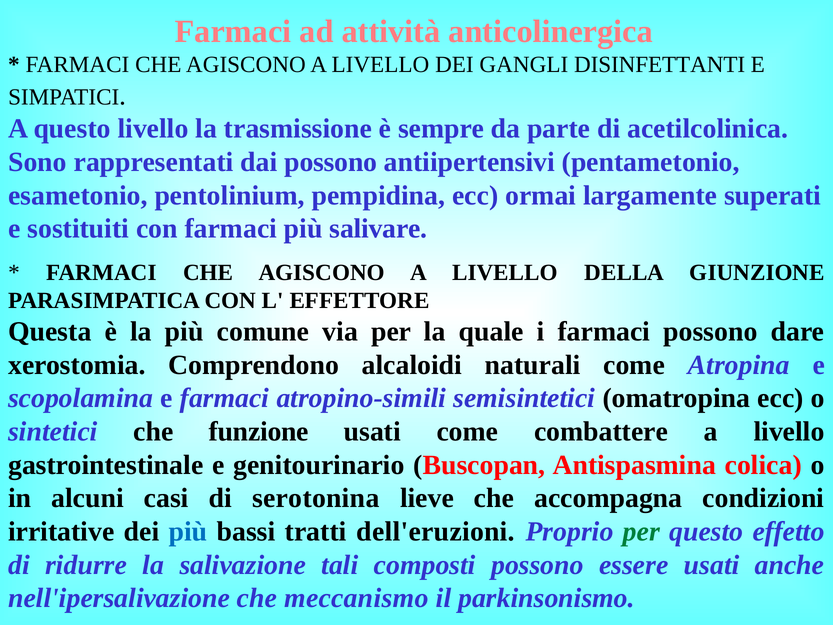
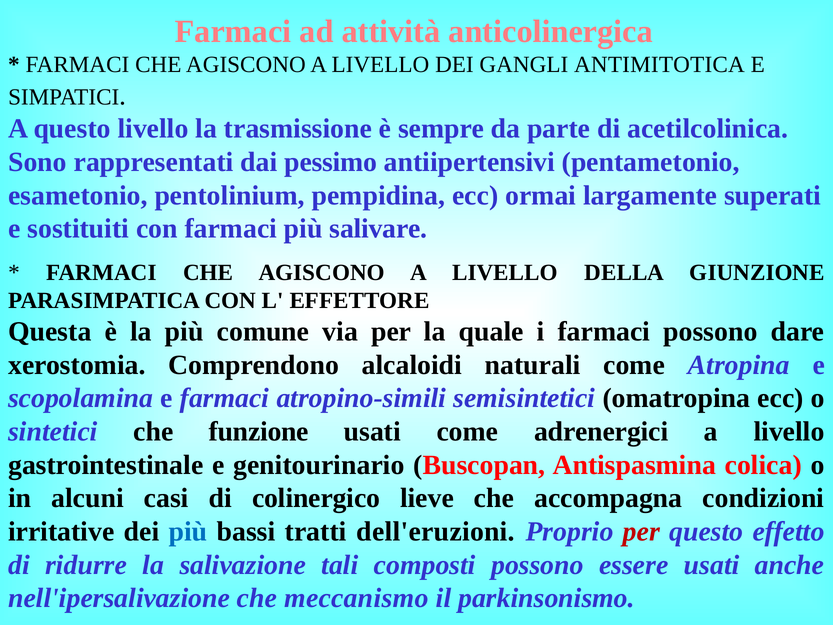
DISINFETTANTI: DISINFETTANTI -> ANTIMITOTICA (659, 64)
dai possono: possono -> pessimo (331, 162)
combattere: combattere -> adrenergici (601, 431)
serotonina: serotonina -> colinergico (316, 498)
per colour: green -> red (641, 531)
